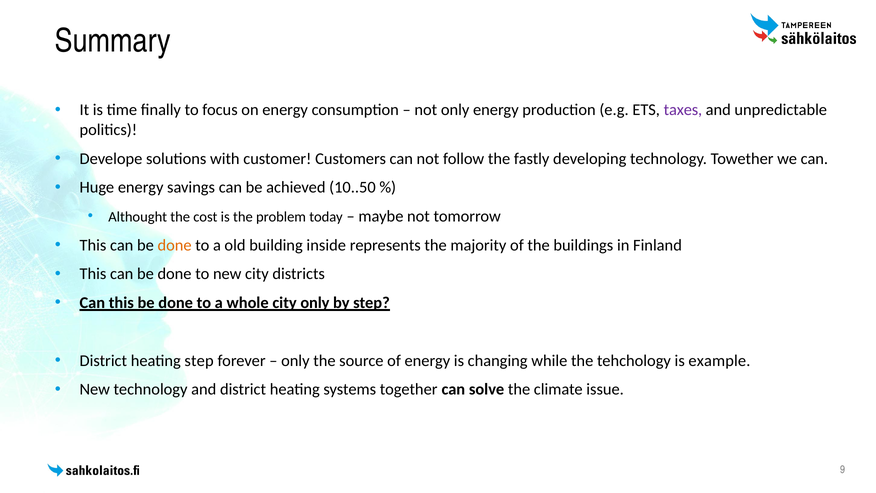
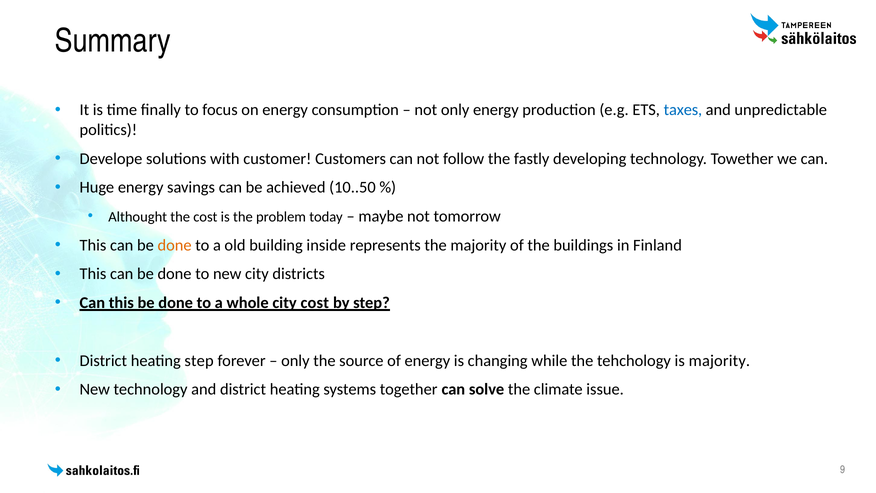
taxes colour: purple -> blue (683, 110)
city only: only -> cost (315, 303)
is example: example -> majority (719, 360)
